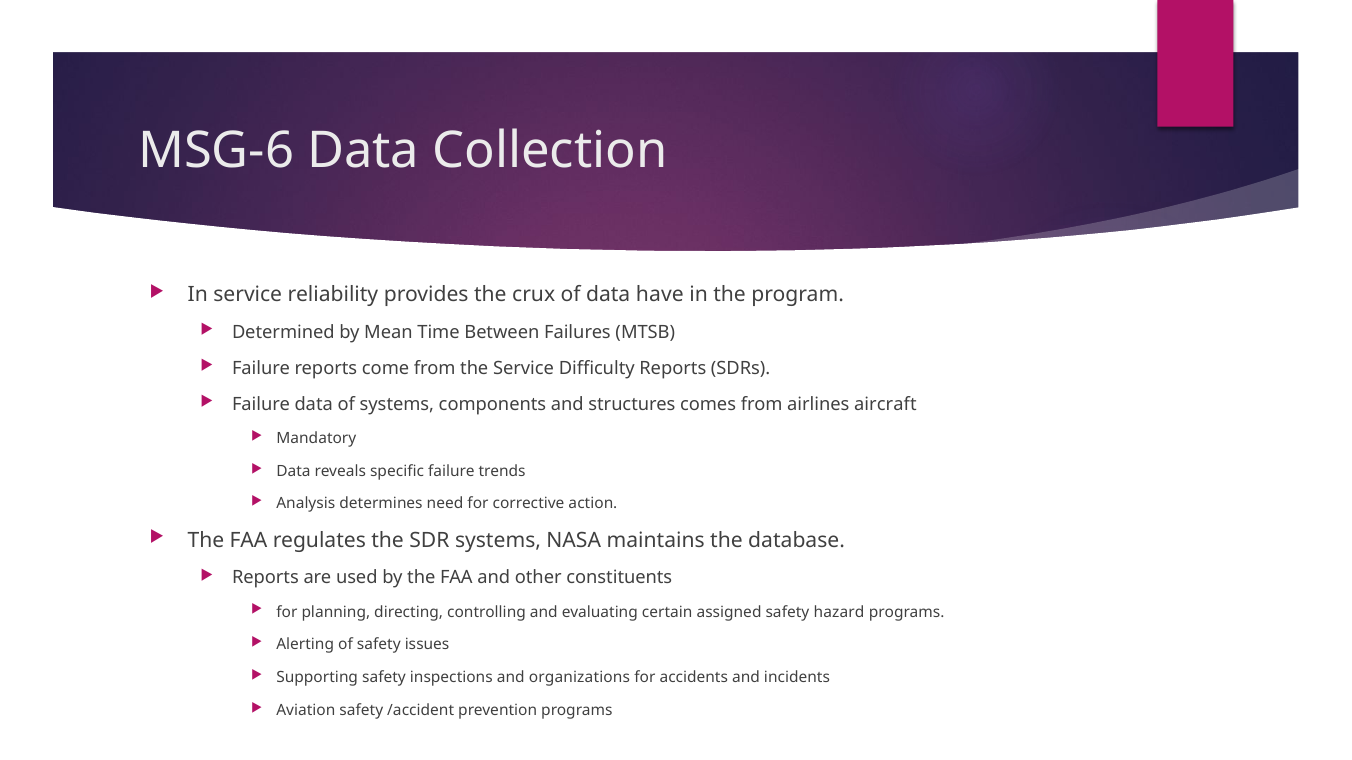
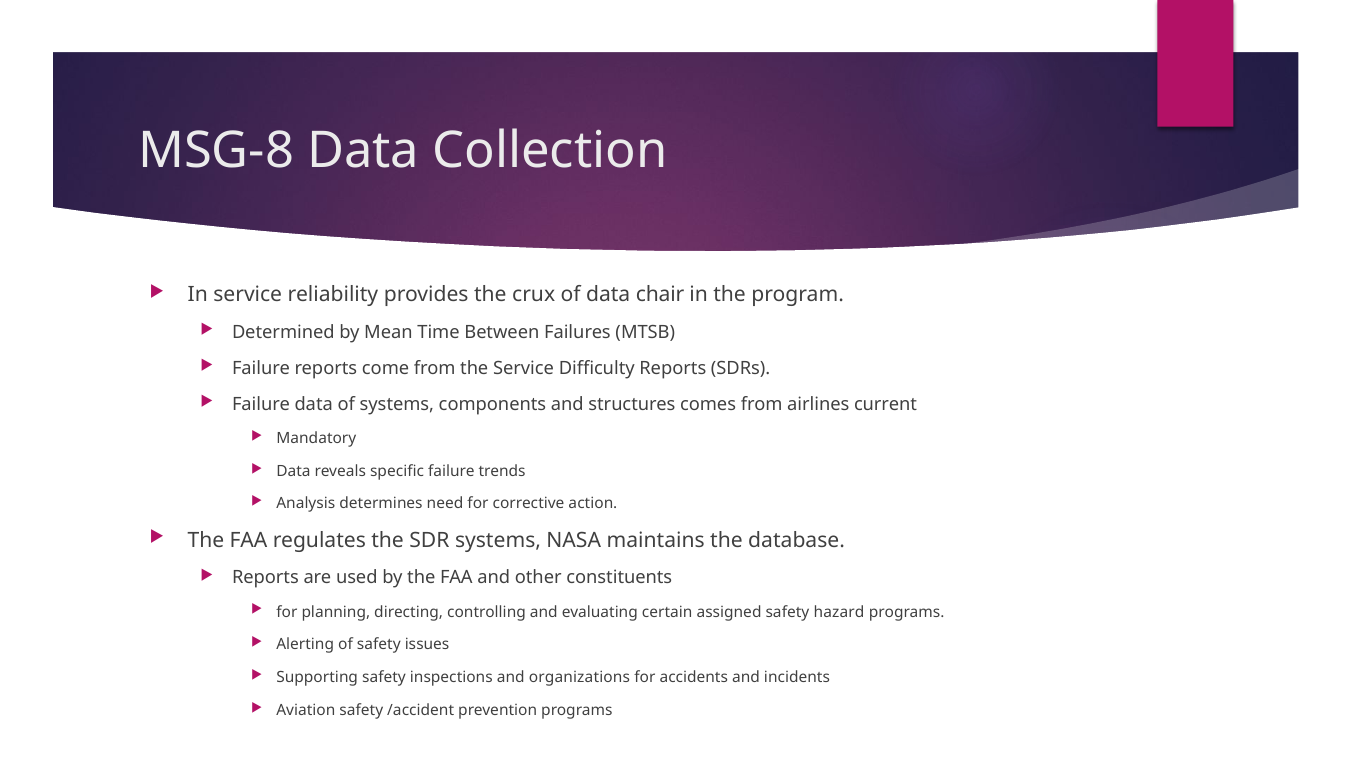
MSG-6: MSG-6 -> MSG-8 (216, 151)
have: have -> chair (660, 295)
aircraft: aircraft -> current (885, 405)
